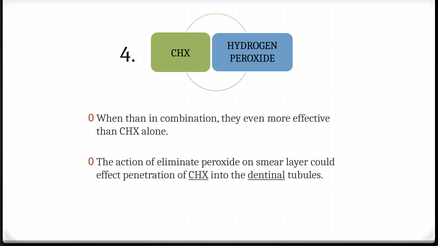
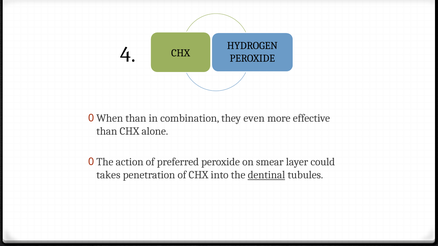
eliminate: eliminate -> preferred (178, 162)
effect: effect -> takes (108, 175)
CHX underline: present -> none (198, 175)
